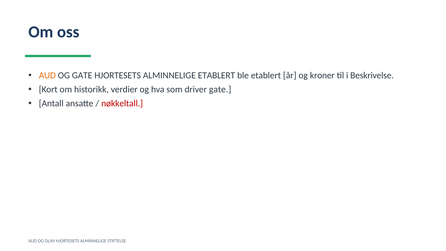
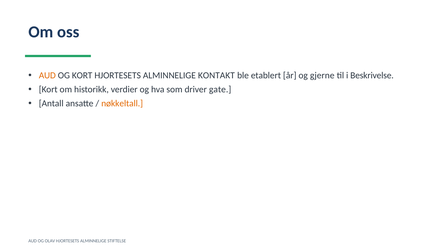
OG GATE: GATE -> KORT (82, 76)
ALMINNELIGE ETABLERT: ETABLERT -> KONTAKT (216, 76)
kroner: kroner -> gjerne (322, 76)
nøkkeltall colour: red -> orange (122, 103)
